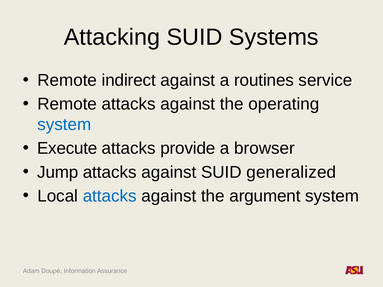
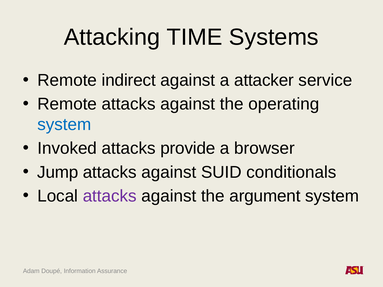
Attacking SUID: SUID -> TIME (195, 37)
routines: routines -> attacker (264, 80)
Execute: Execute -> Invoked (67, 148)
generalized: generalized -> conditionals (291, 172)
attacks colour: blue -> purple (110, 196)
